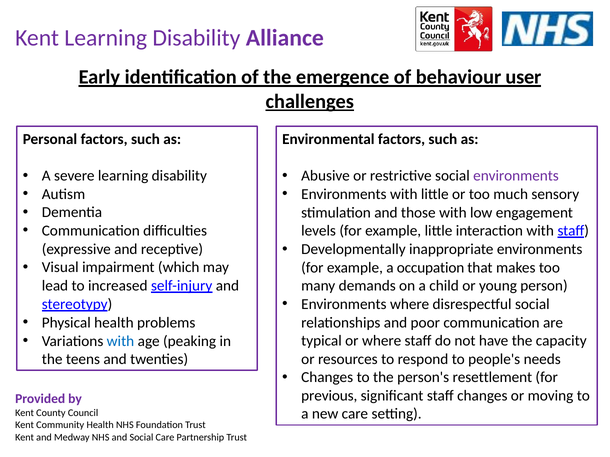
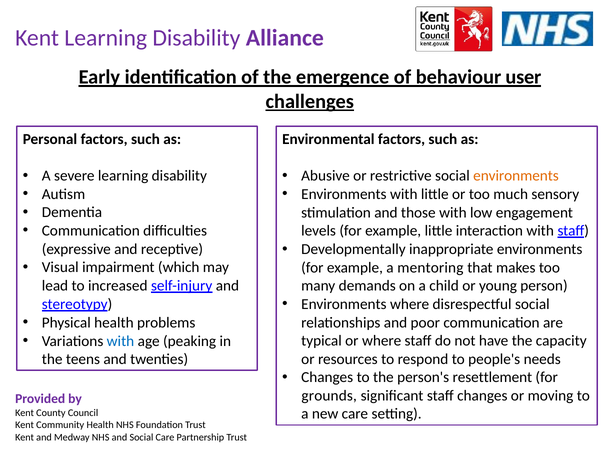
environments colour: purple -> orange (516, 176)
occupation: occupation -> mentoring (430, 268)
previous: previous -> grounds (329, 396)
